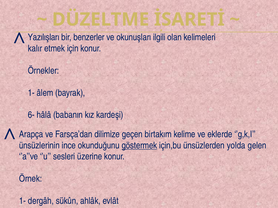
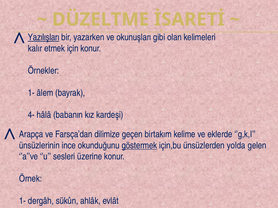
Yazılışları underline: none -> present (44, 37)
benzerler: benzerler -> yazarken (89, 37)
ilgili: ilgili -> gibi (159, 37)
6-: 6- -> 4- (31, 115)
